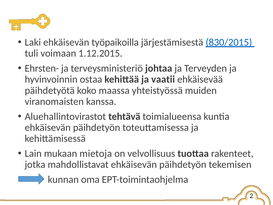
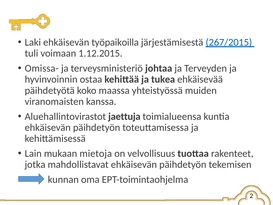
830/2015: 830/2015 -> 267/2015 (229, 42)
Ehrsten-: Ehrsten- -> Omissa- (42, 68)
vaatii: vaatii -> tukea (163, 79)
tehtävä: tehtävä -> jaettuja (124, 116)
